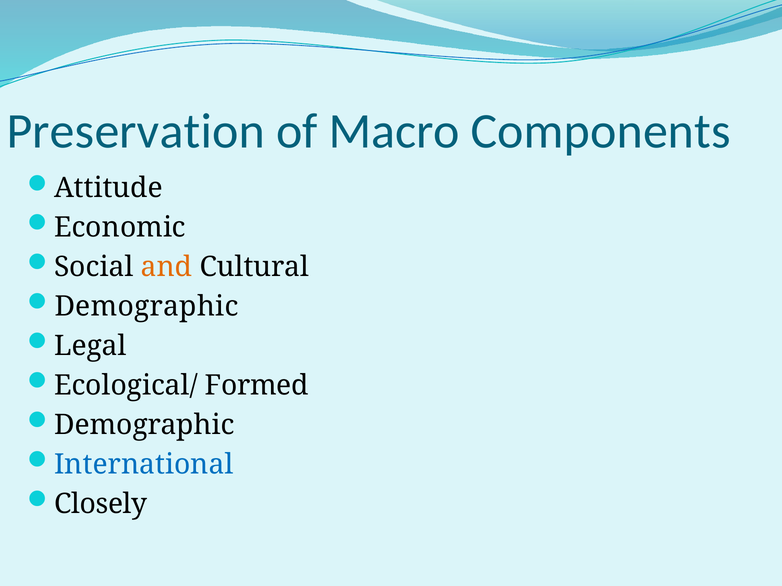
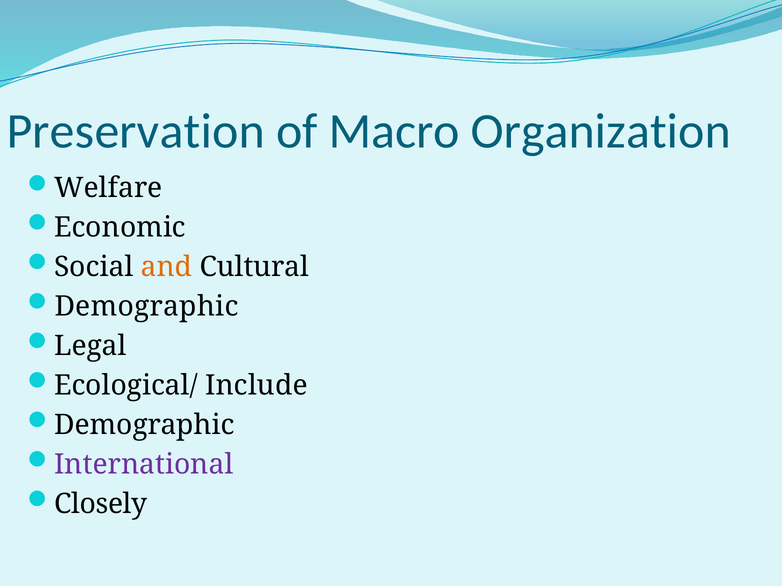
Components: Components -> Organization (601, 131)
Attitude: Attitude -> Welfare (108, 188)
Formed: Formed -> Include (256, 386)
International colour: blue -> purple (144, 465)
